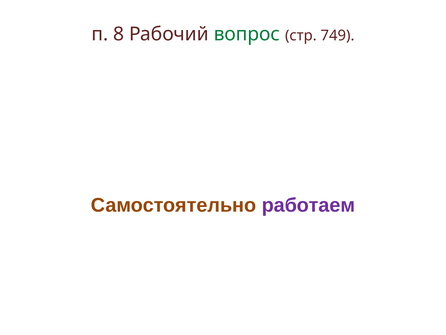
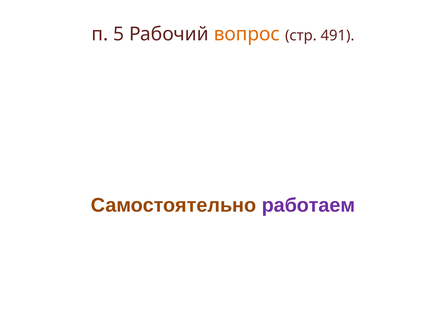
8: 8 -> 5 (119, 34)
вопрос colour: green -> orange (247, 34)
749: 749 -> 491 (338, 35)
